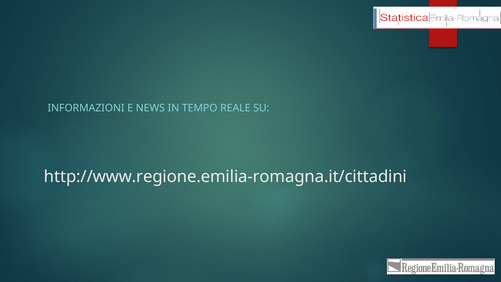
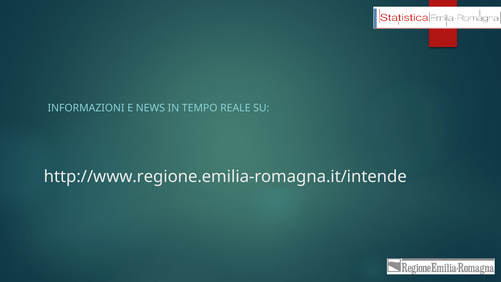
http://www.regione.emilia-romagna.it/cittadini: http://www.regione.emilia-romagna.it/cittadini -> http://www.regione.emilia-romagna.it/intende (225, 177)
